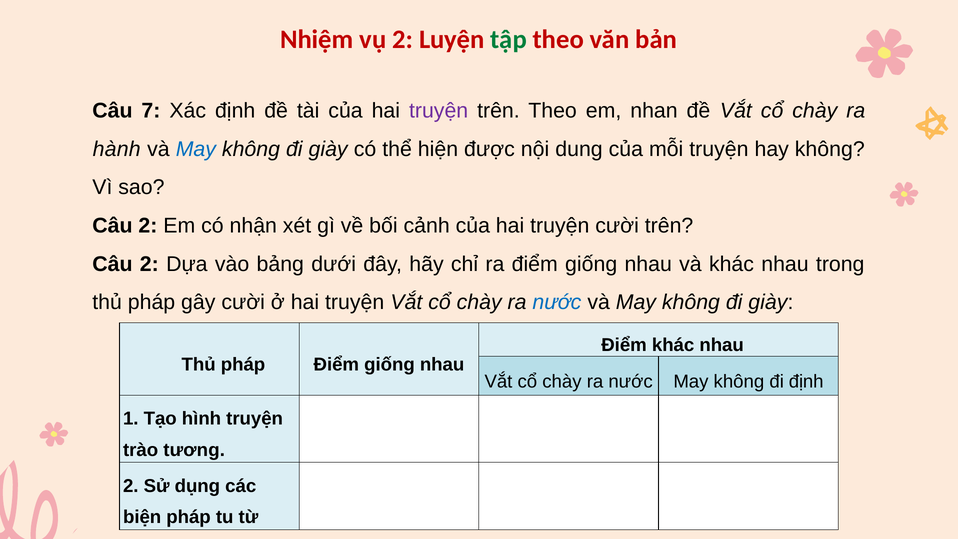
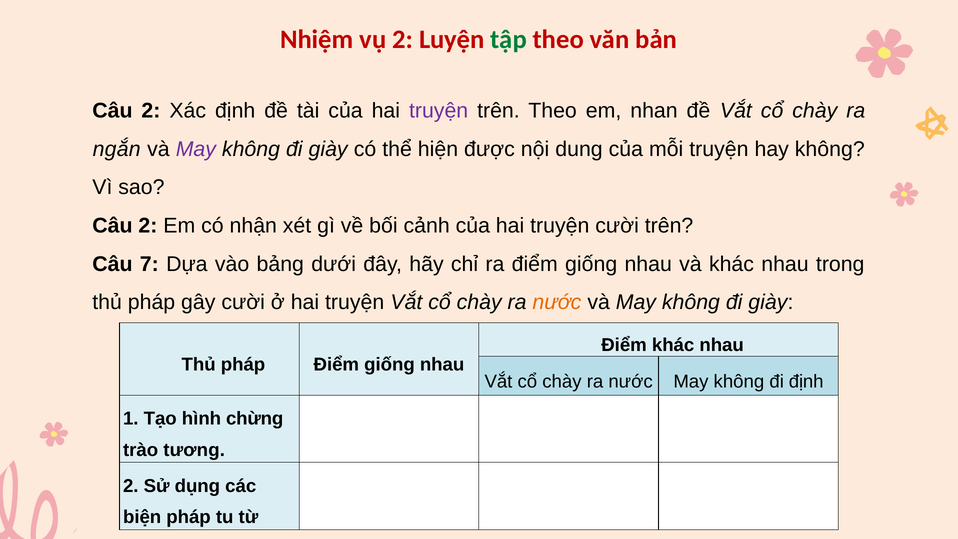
7: 7 -> 2 (151, 111)
hành: hành -> ngắn (117, 149)
May colour: blue -> purple (196, 149)
2: 2 -> 7 (149, 264)
nước colour: blue -> orange (557, 302)
hình truyện: truyện -> chừng (255, 419)
